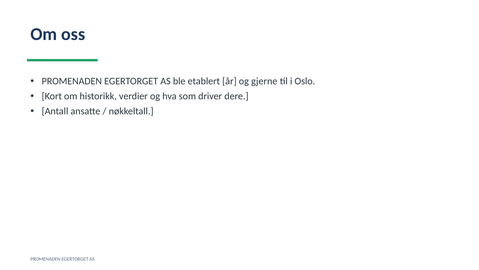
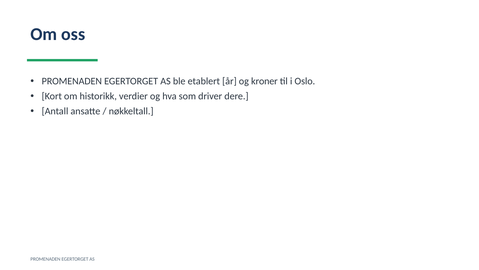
gjerne: gjerne -> kroner (264, 81)
